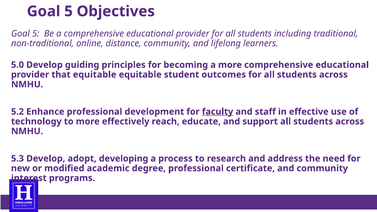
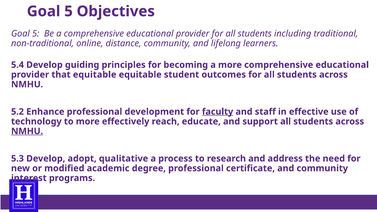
5.0: 5.0 -> 5.4 (17, 65)
NMHU underline: none -> present (27, 131)
developing: developing -> qualitative (124, 159)
